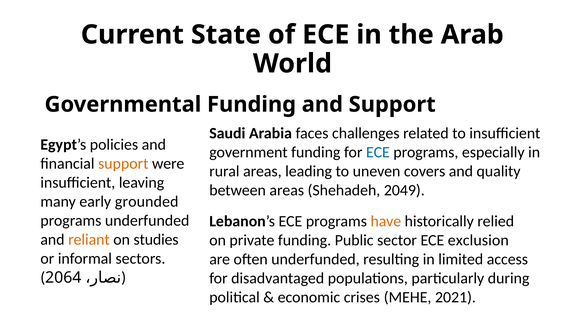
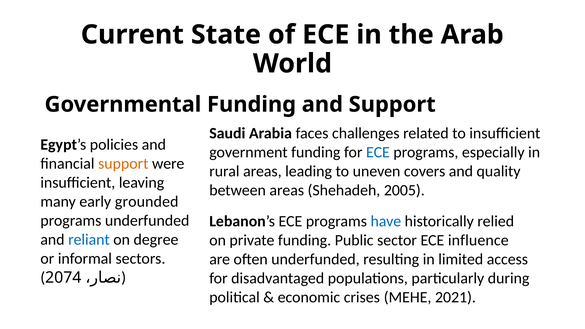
2049: 2049 -> 2005 (404, 190)
have colour: orange -> blue (386, 221)
reliant colour: orange -> blue (89, 240)
studies: studies -> degree (156, 240)
exclusion: exclusion -> influence (478, 240)
2064: 2064 -> 2074 (63, 278)
